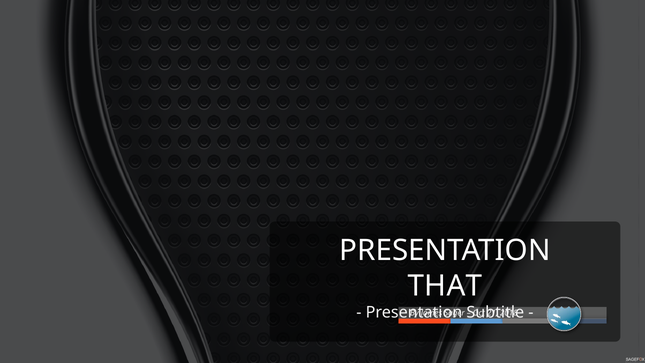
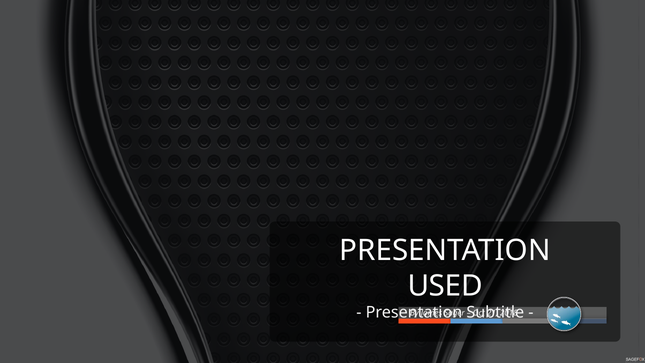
THAT: THAT -> USED (445, 286)
